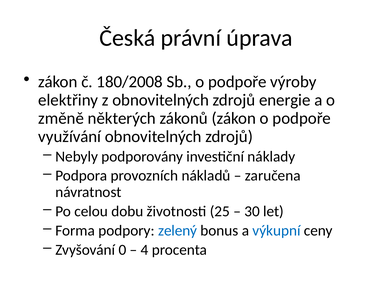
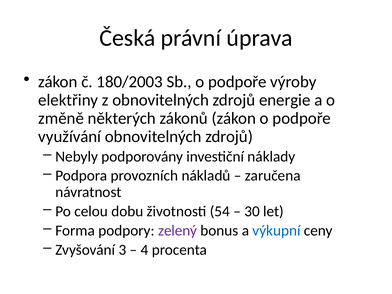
180/2008: 180/2008 -> 180/2003 (130, 82)
25: 25 -> 54 (220, 211)
zelený colour: blue -> purple (178, 231)
0: 0 -> 3 (122, 250)
